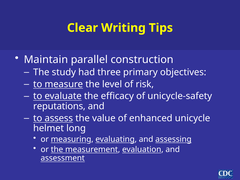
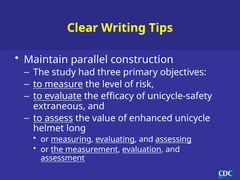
reputations: reputations -> extraneous (59, 106)
